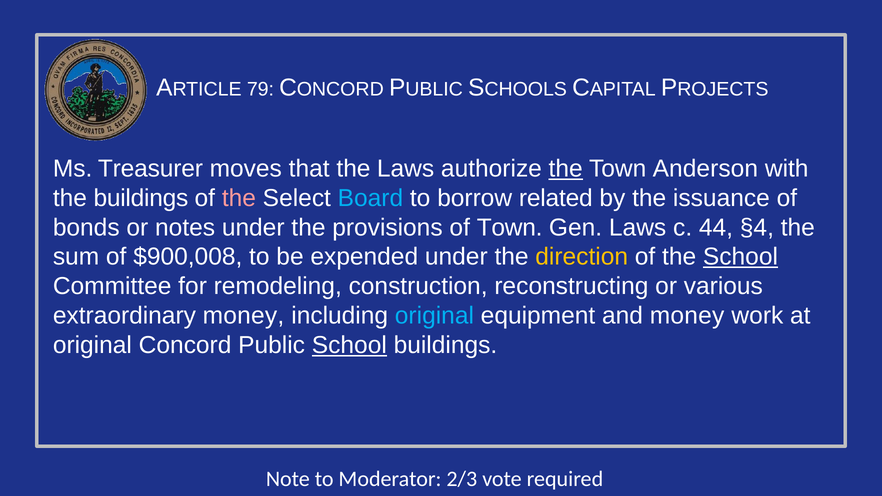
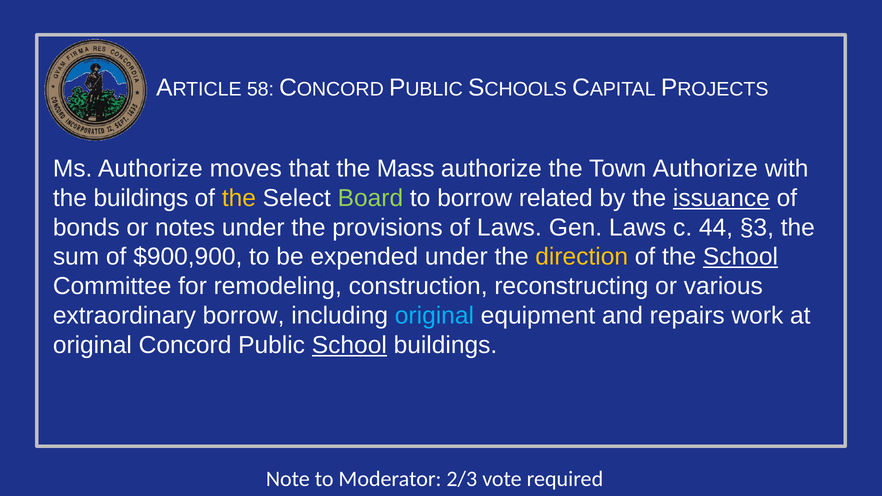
79: 79 -> 58 (260, 90)
Ms Treasurer: Treasurer -> Authorize (150, 169)
the Laws: Laws -> Mass (406, 169)
the underline: present -> none (566, 169)
Town Anderson: Anderson -> Authorize (705, 169)
the colour: pink -> yellow (239, 198)
Board colour: light blue -> light green (370, 198)
issuance underline: none -> present (721, 198)
of Town: Town -> Laws (509, 228)
§4: §4 -> §3 (757, 228)
$900,008: $900,008 -> $900,900 (188, 257)
extraordinary money: money -> borrow (244, 316)
and money: money -> repairs (687, 316)
